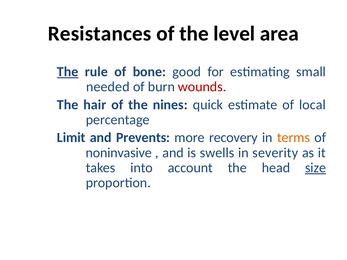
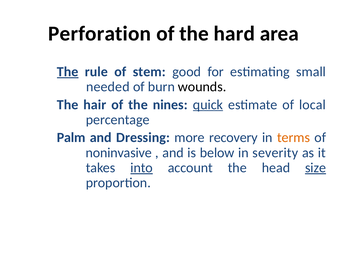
Resistances: Resistances -> Perforation (100, 34)
level: level -> hard (234, 34)
bone: bone -> stem (149, 72)
wounds colour: red -> black (202, 87)
quick underline: none -> present (208, 105)
Limit: Limit -> Palm (71, 138)
Prevents: Prevents -> Dressing (143, 138)
swells: swells -> below (217, 153)
into underline: none -> present (142, 168)
